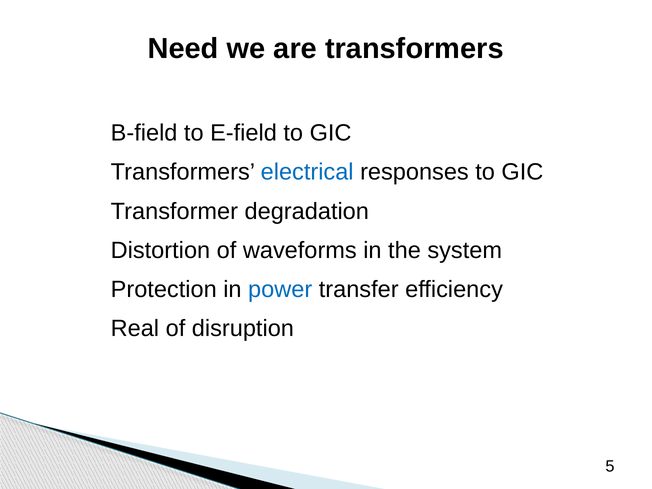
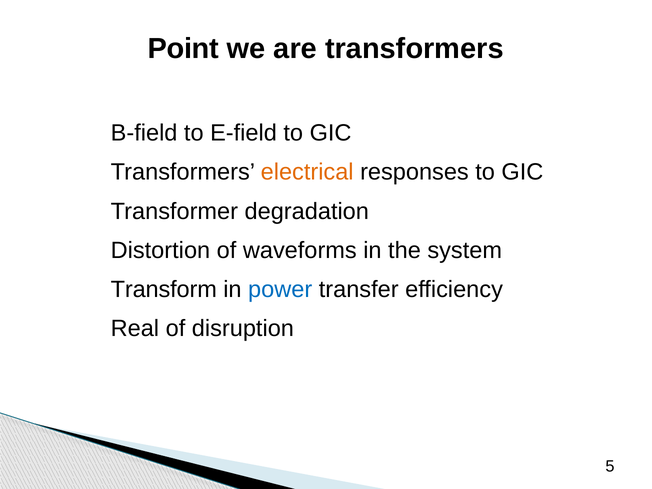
Need: Need -> Point (183, 49)
electrical colour: blue -> orange (307, 172)
Protection: Protection -> Transform (164, 289)
